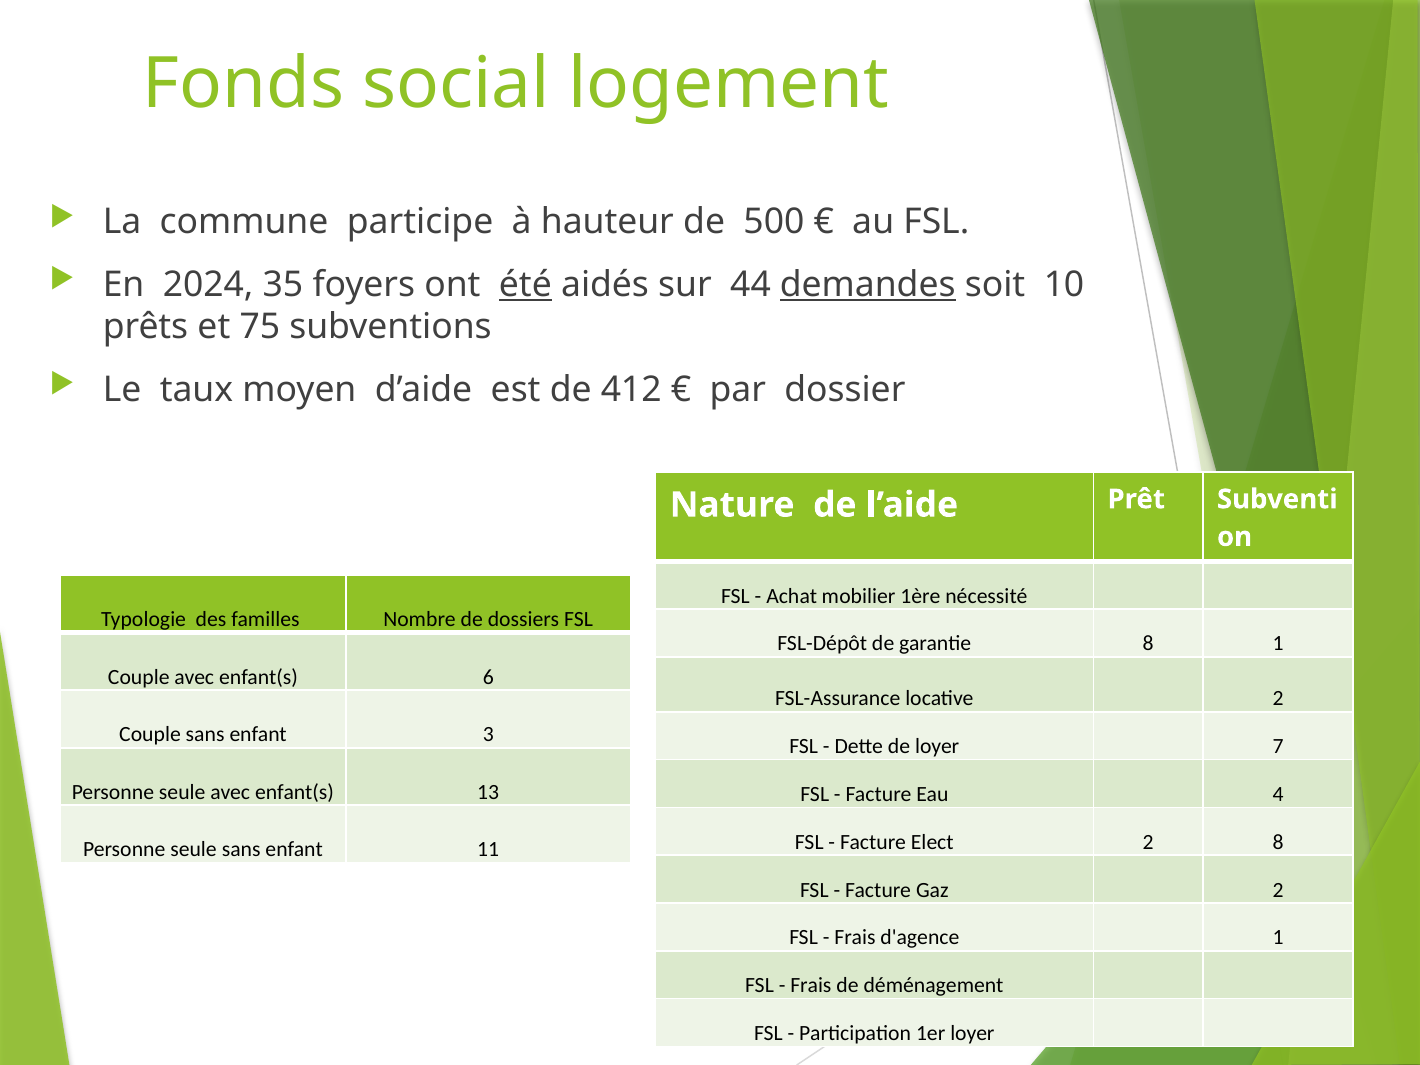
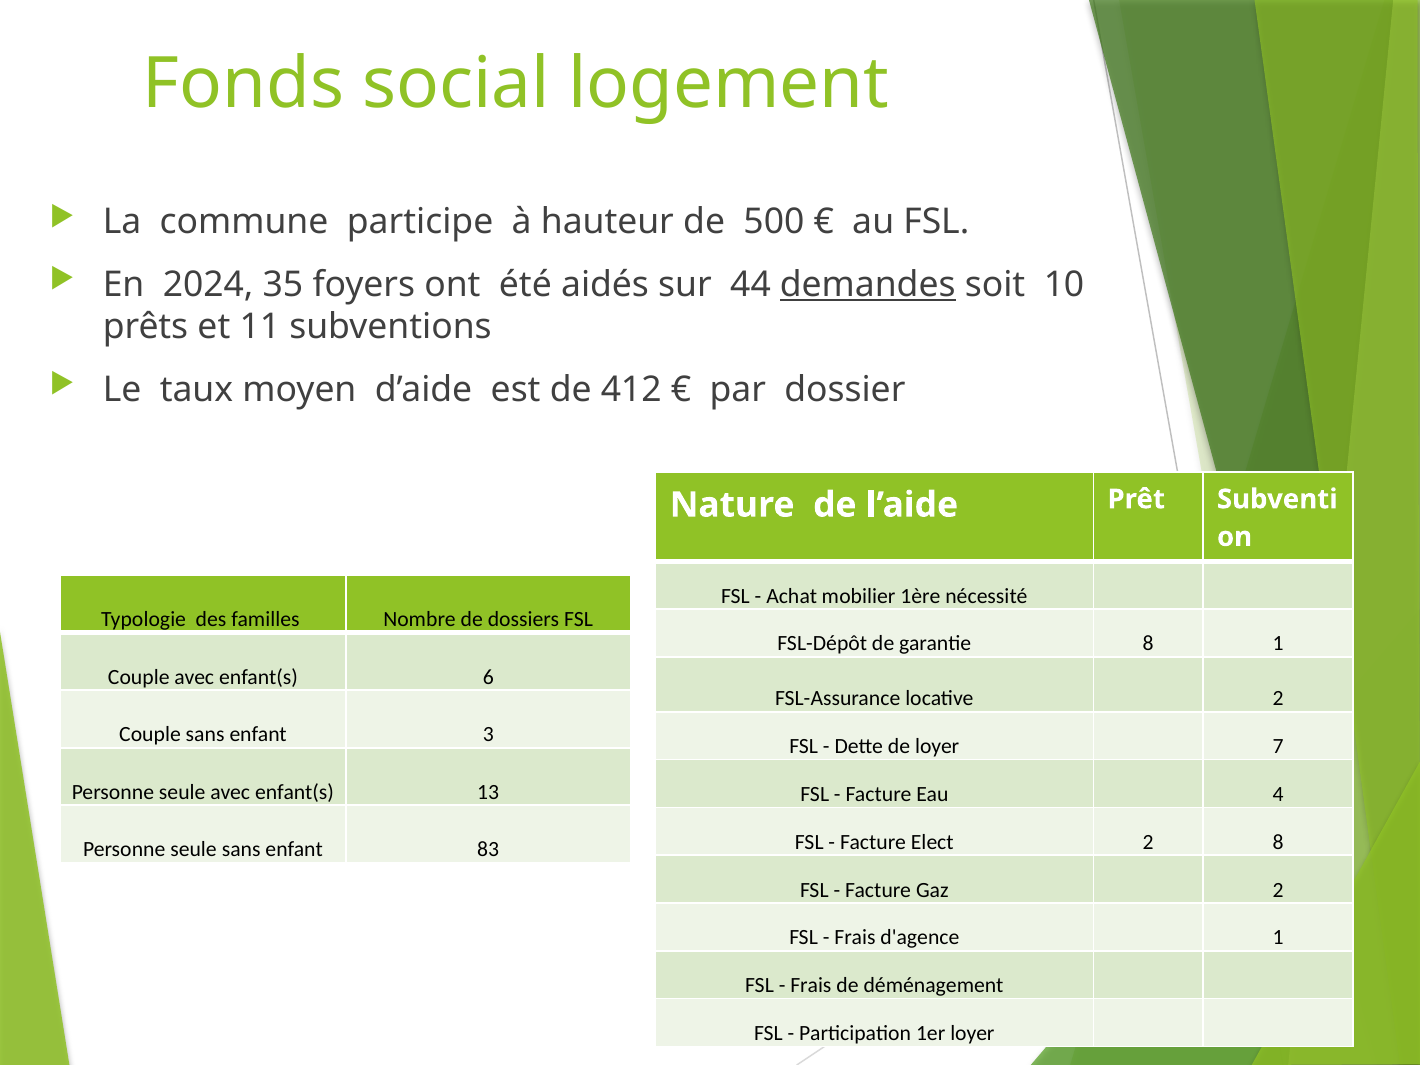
été underline: present -> none (525, 285)
75: 75 -> 11 (260, 327)
11: 11 -> 83 (488, 850)
